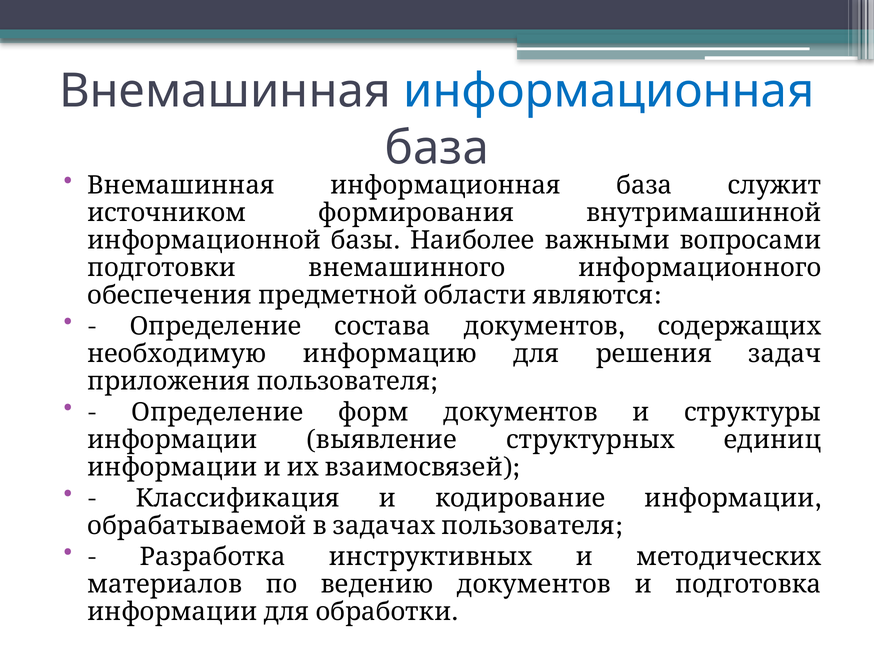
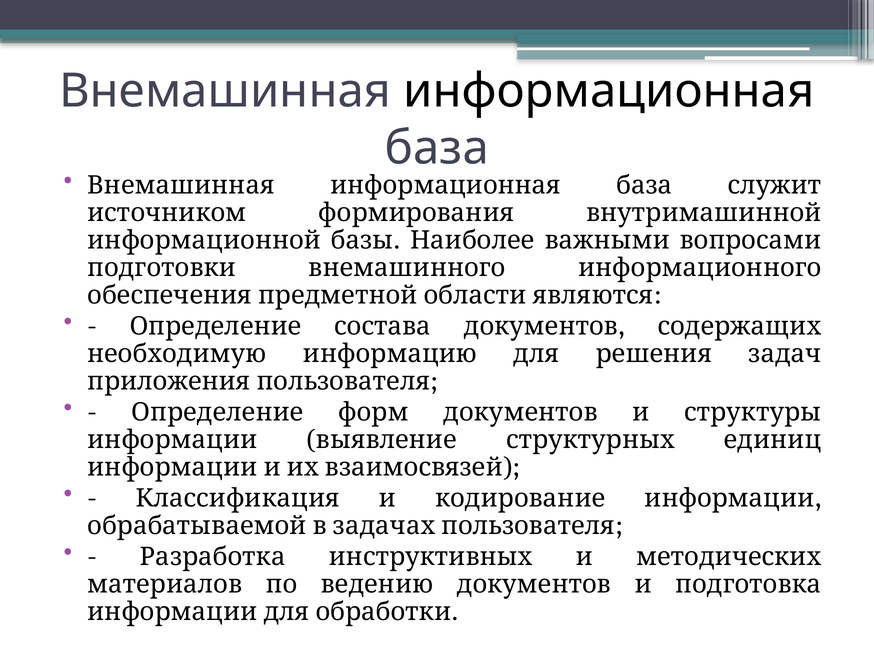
информационная colour: blue -> black (609, 91)
